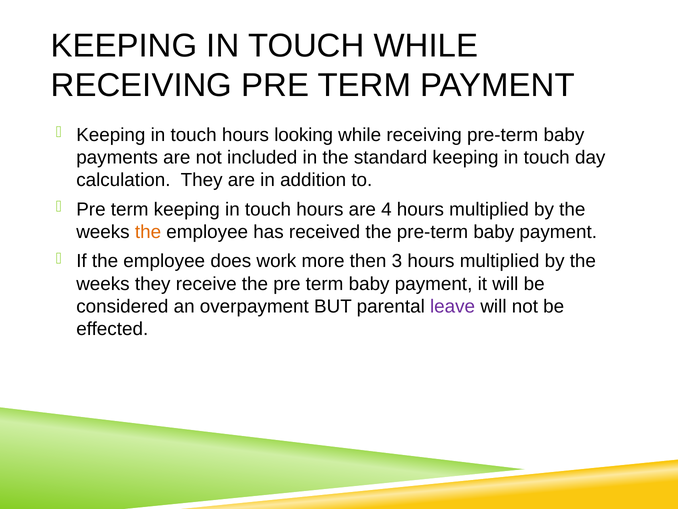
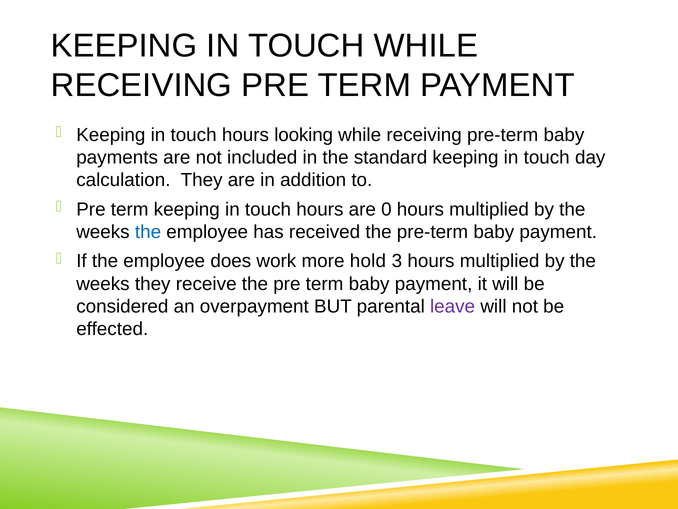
4: 4 -> 0 (386, 209)
the colour: orange -> blue (148, 232)
then: then -> hold (368, 261)
